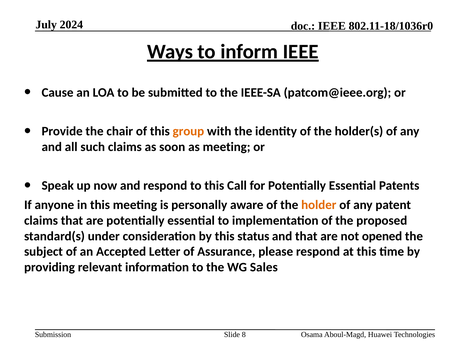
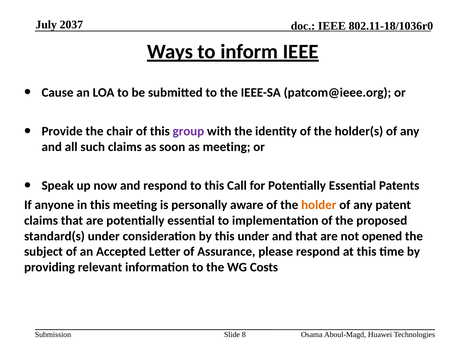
2024: 2024 -> 2037 (71, 25)
group colour: orange -> purple (188, 132)
this status: status -> under (253, 236)
Sales: Sales -> Costs (264, 267)
